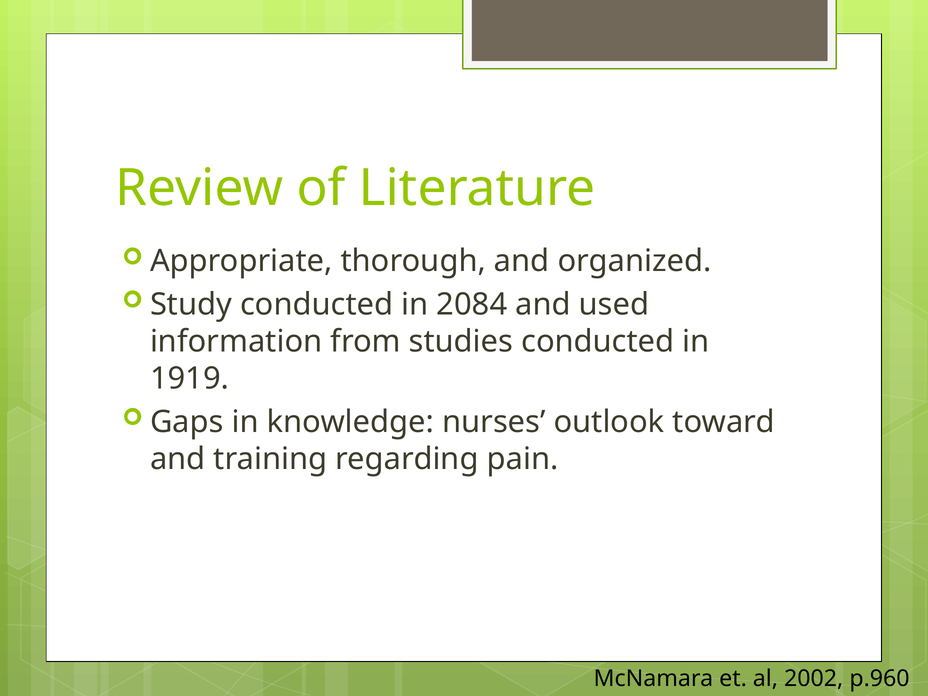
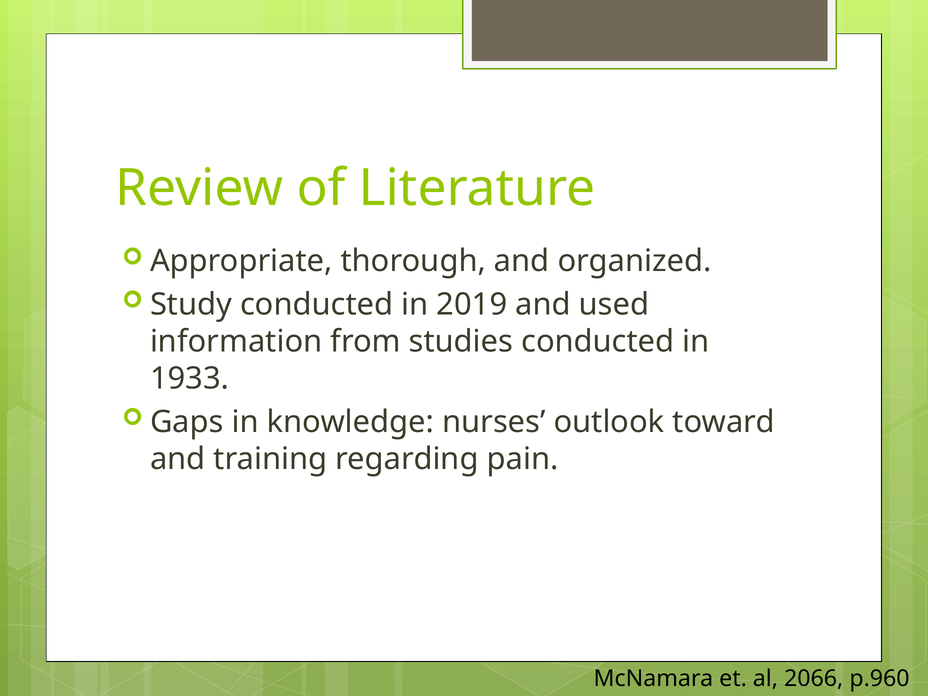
2084: 2084 -> 2019 (472, 305)
1919: 1919 -> 1933 (190, 379)
2002: 2002 -> 2066 (814, 679)
